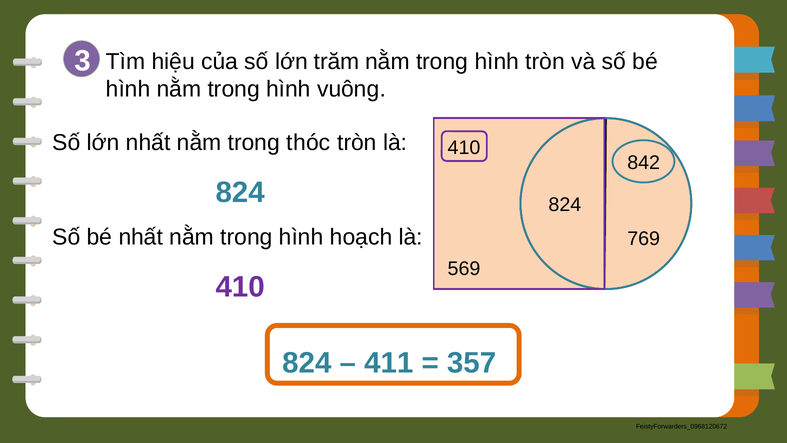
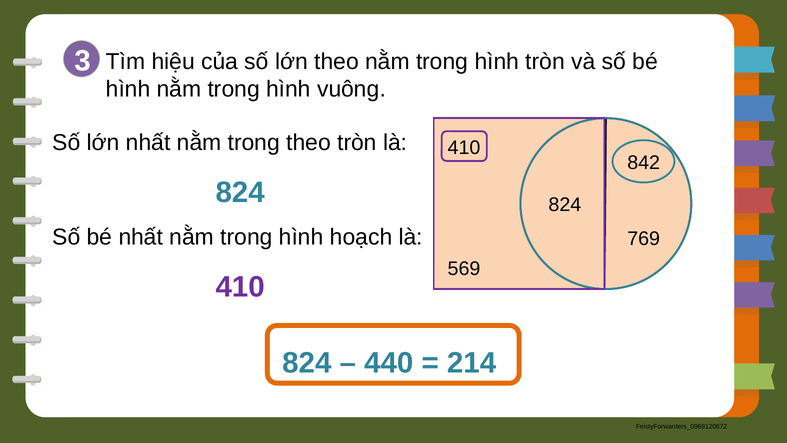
lớn trăm: trăm -> theo (336, 62)
trong thóc: thóc -> theo (309, 143)
411: 411 -> 440 (389, 363)
357: 357 -> 214 (472, 363)
